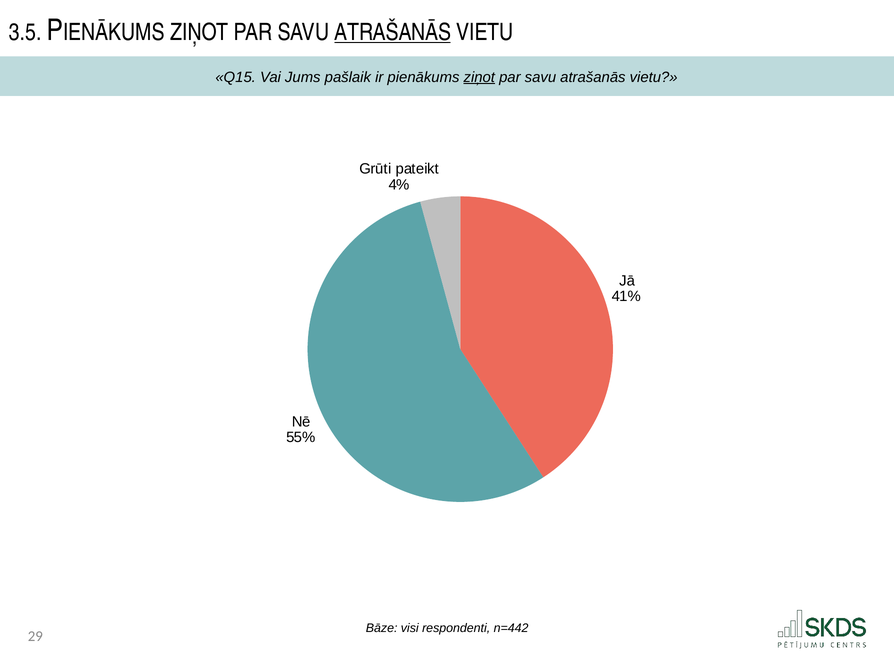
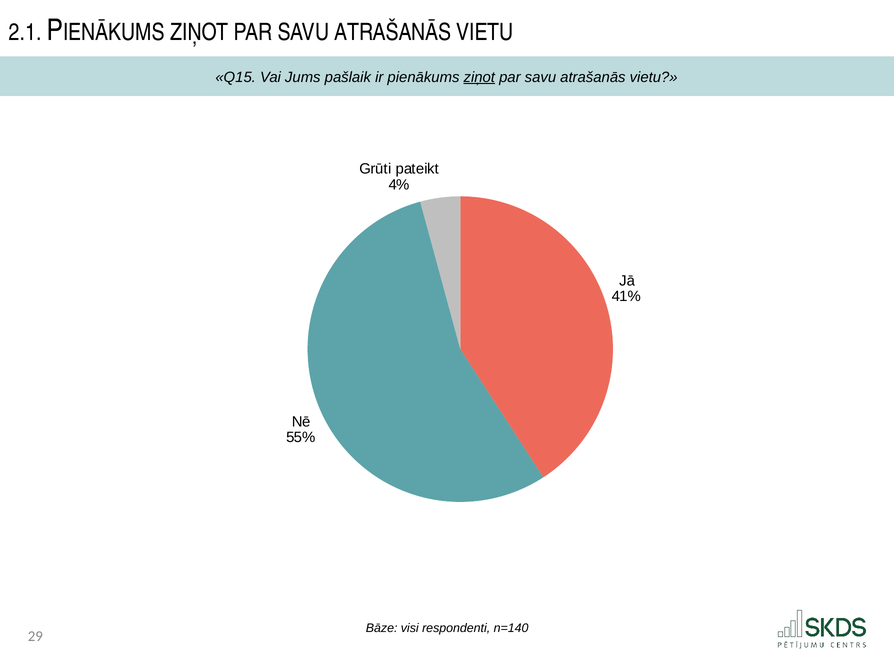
3.5: 3.5 -> 2.1 (25, 32)
ATRAŠANĀS underline: present -> none (393, 32)
n=442: n=442 -> n=140 (511, 628)
